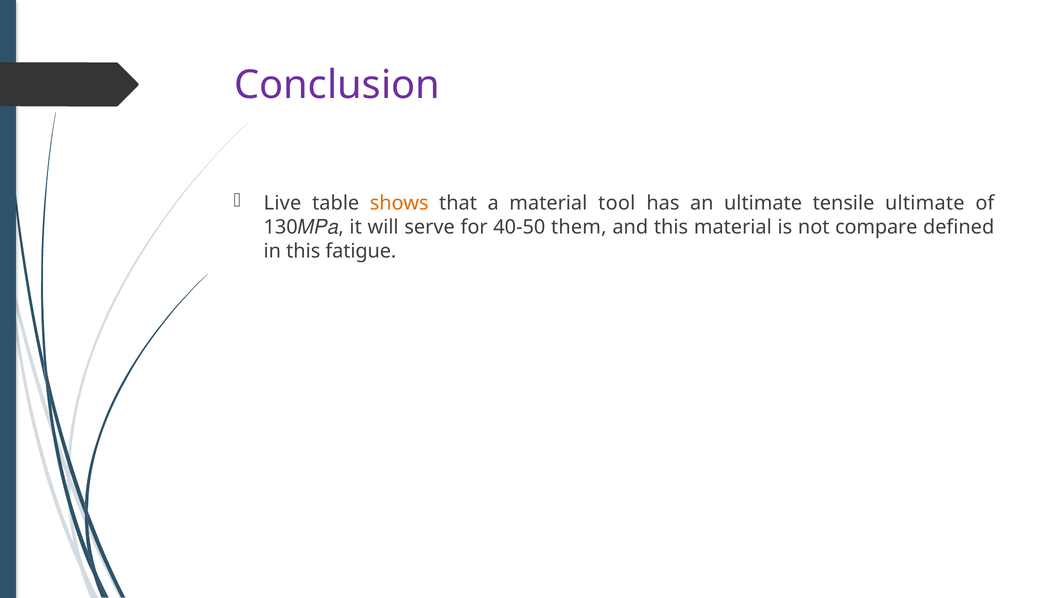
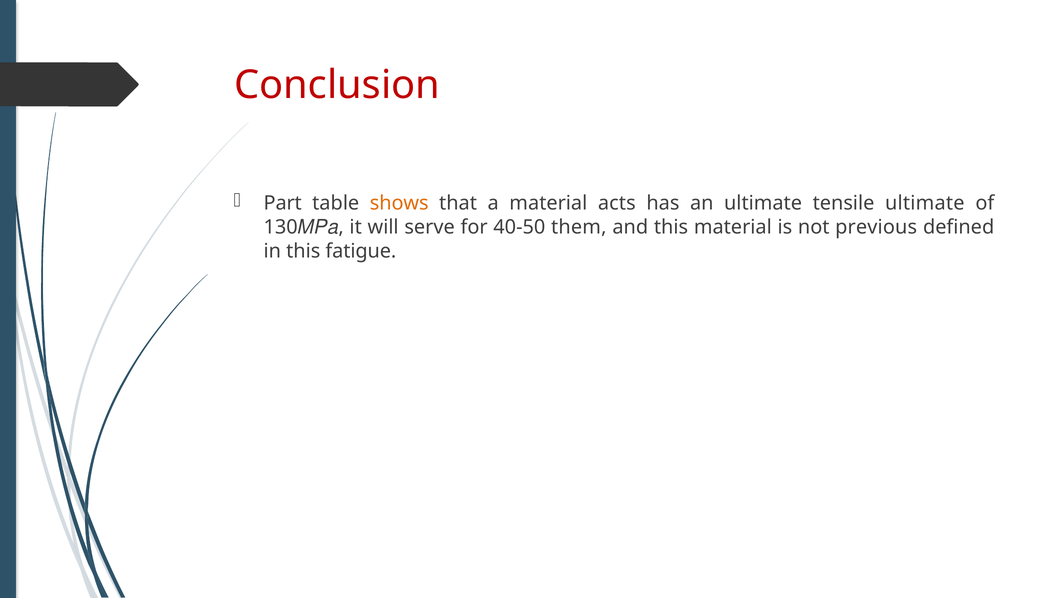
Conclusion colour: purple -> red (337, 85)
Live: Live -> Part (283, 203)
tool: tool -> acts (617, 203)
compare: compare -> previous (876, 227)
